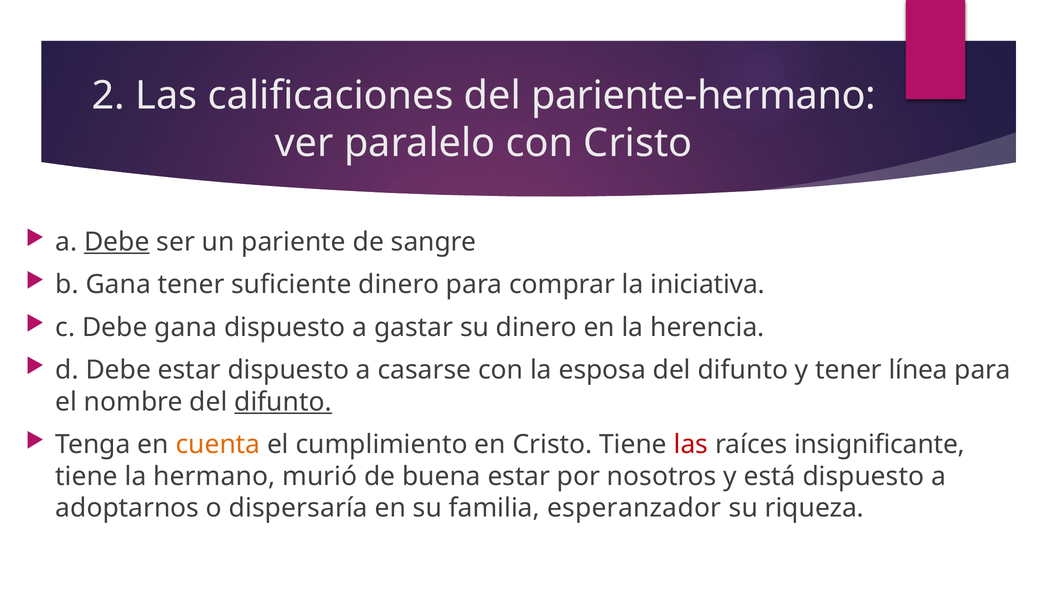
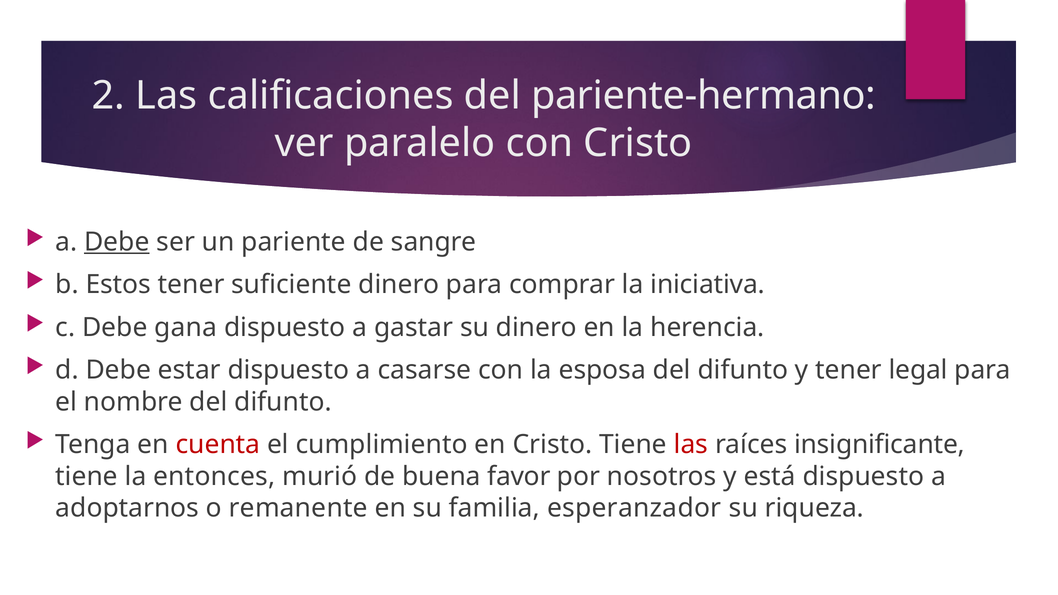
b Gana: Gana -> Estos (118, 285)
línea: línea -> legal (918, 370)
difunto underline: present -> none (283, 402)
cuenta colour: orange -> red (218, 445)
hermano: hermano -> entonces (214, 477)
buena estar: estar -> favor (519, 477)
dispersaría: dispersaría -> remanente (298, 508)
